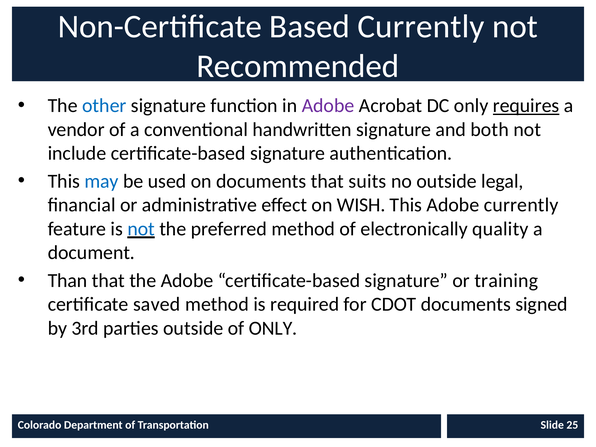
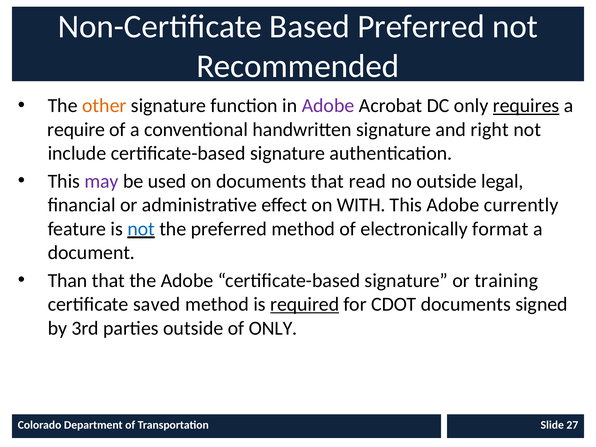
Based Currently: Currently -> Preferred (421, 26)
other colour: blue -> orange (104, 106)
vendor: vendor -> require (76, 130)
both: both -> right (490, 130)
may colour: blue -> purple (102, 181)
suits: suits -> read (367, 181)
WISH: WISH -> WITH (361, 205)
quality: quality -> format (500, 229)
required underline: none -> present (305, 304)
25: 25 -> 27 (572, 425)
